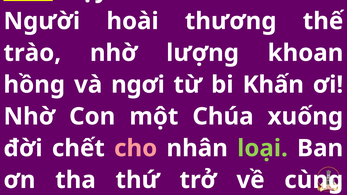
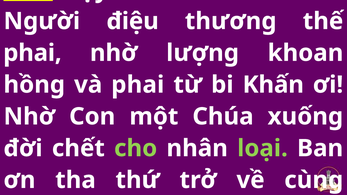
hoài: hoài -> điệu (133, 21)
trào: trào -> phai (32, 53)
và ngơi: ngơi -> phai (138, 85)
cho colour: pink -> light green (136, 148)
